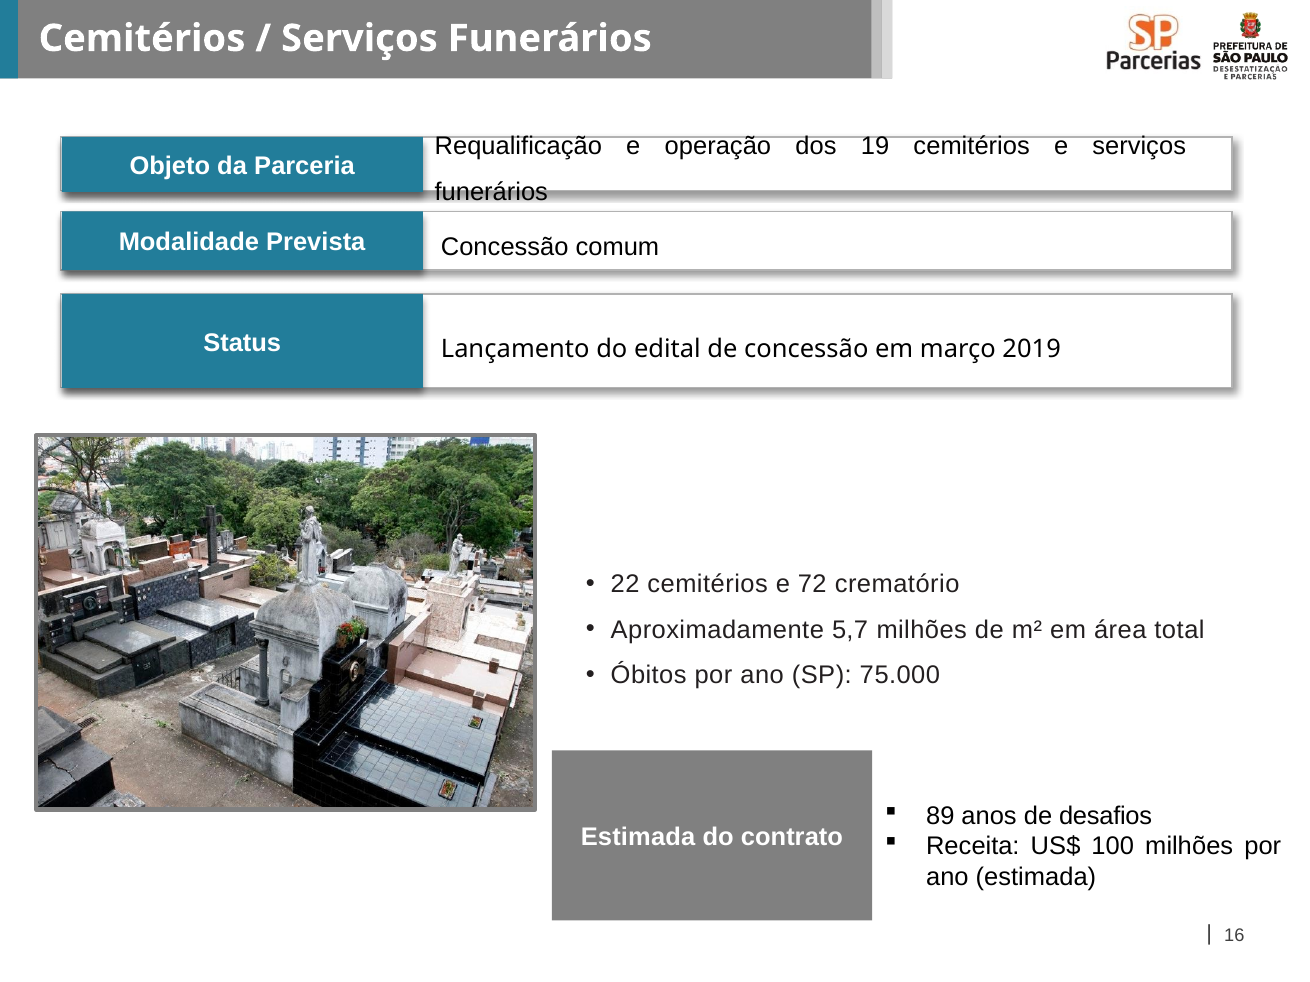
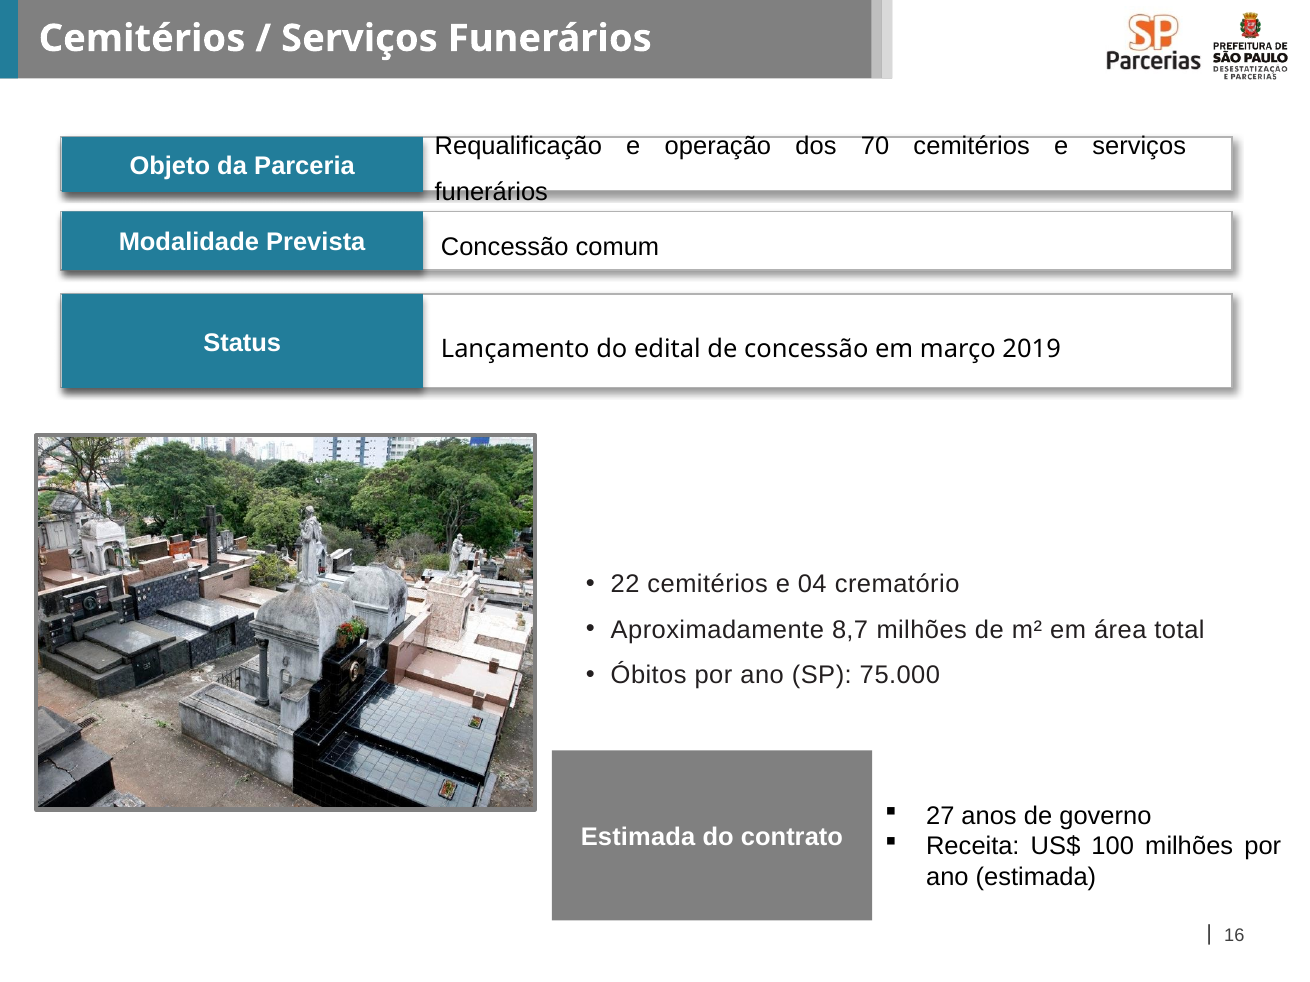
19: 19 -> 70 (875, 146)
72: 72 -> 04 (812, 584)
5,7: 5,7 -> 8,7 (850, 630)
89: 89 -> 27 (940, 816)
desafios: desafios -> governo (1105, 816)
